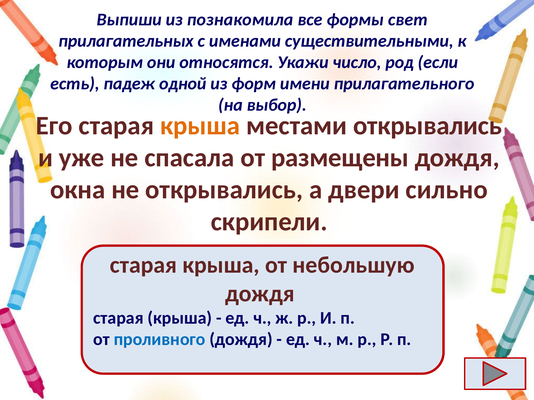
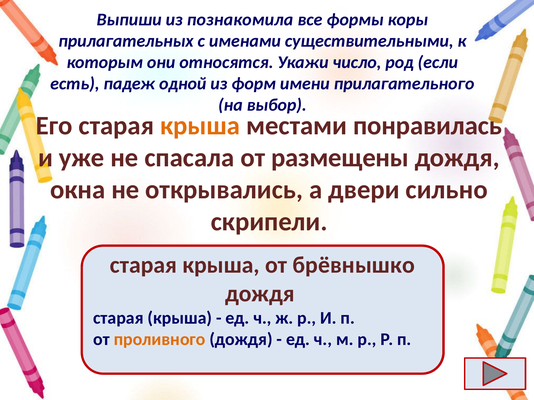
свет: свет -> коры (408, 19)
местами открывались: открывались -> понравилась (428, 126)
небольшую: небольшую -> брёвнышко (354, 265)
проливного colour: blue -> orange (160, 340)
